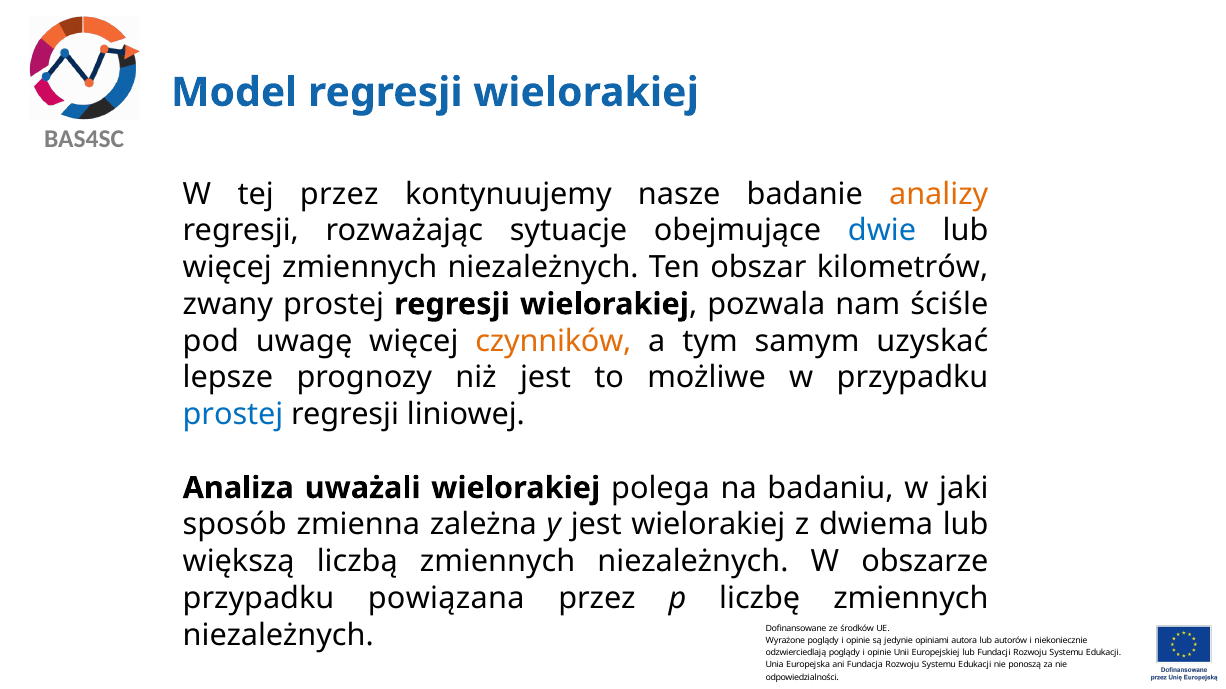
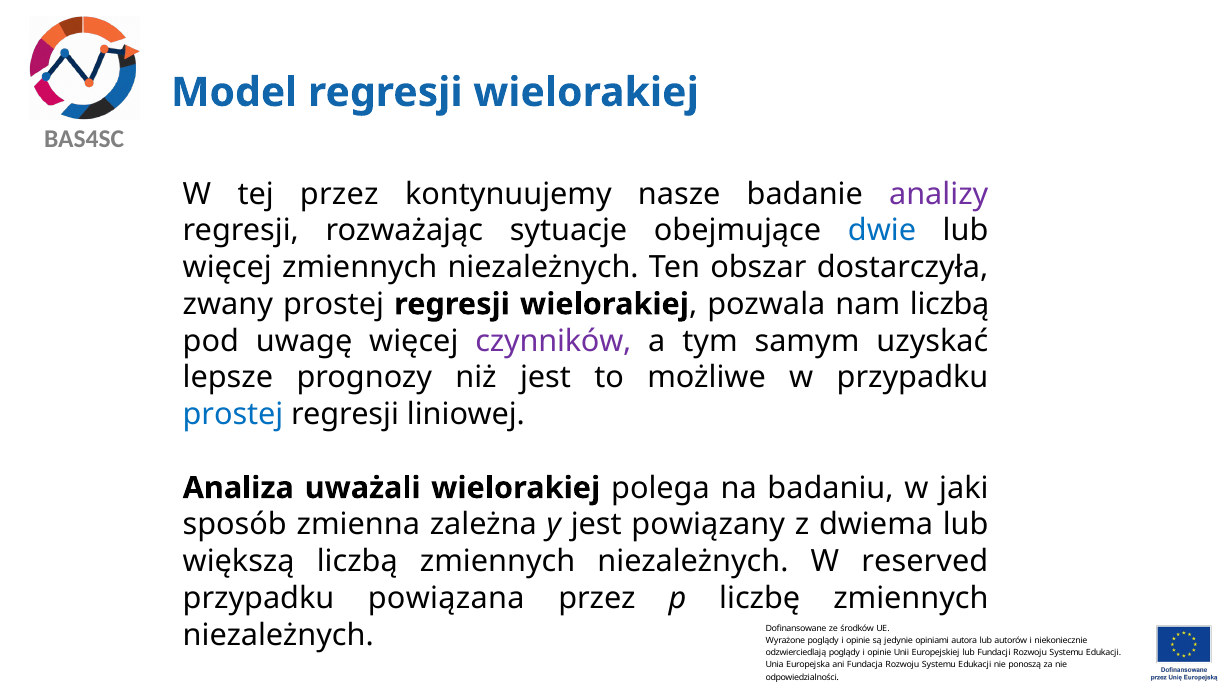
analizy colour: orange -> purple (939, 194)
kilometrów: kilometrów -> dostarczyła (902, 268)
nam ściśle: ściśle -> liczbą (950, 304)
czynników colour: orange -> purple (553, 341)
jest wielorakiej: wielorakiej -> powiązany (708, 525)
obszarze: obszarze -> reserved (925, 562)
